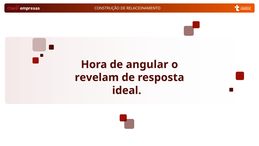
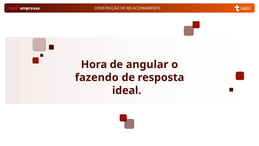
revelam: revelam -> fazendo (97, 77)
